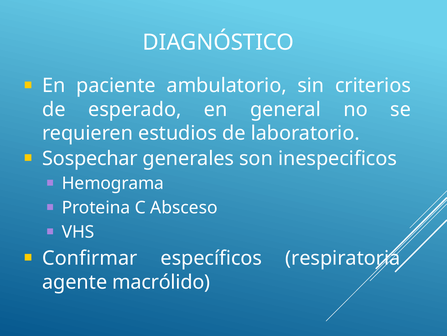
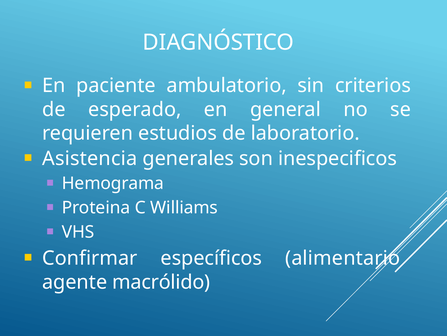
Sospechar: Sospechar -> Asistencia (90, 158)
Absceso: Absceso -> Williams (184, 207)
respiratoria: respiratoria -> alimentario (343, 258)
